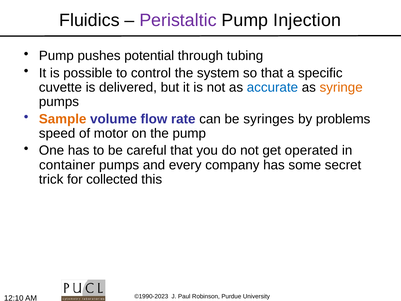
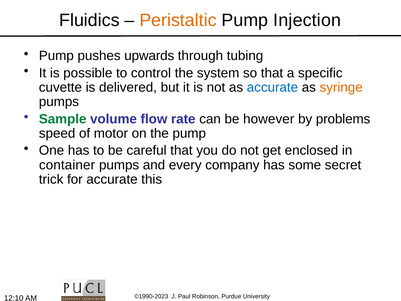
Peristaltic colour: purple -> orange (178, 20)
potential: potential -> upwards (149, 56)
Sample colour: orange -> green (63, 119)
syringes: syringes -> however (269, 119)
operated: operated -> enclosed (311, 150)
for collected: collected -> accurate (112, 179)
